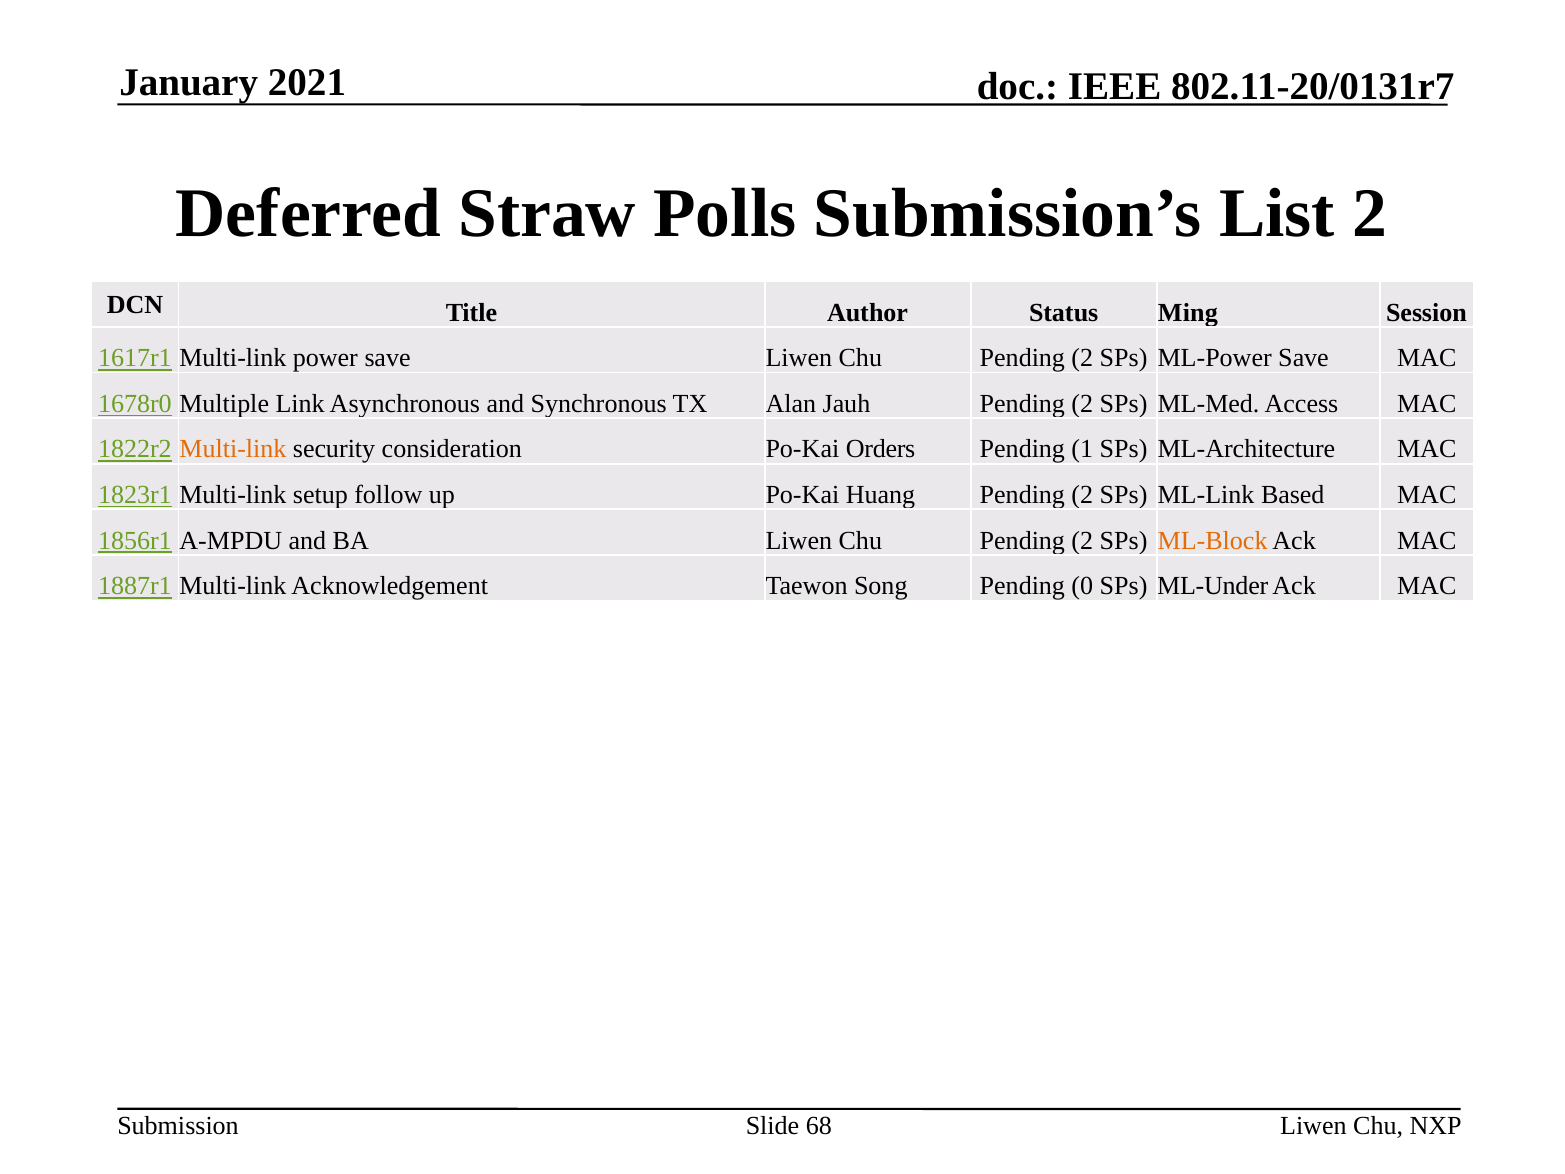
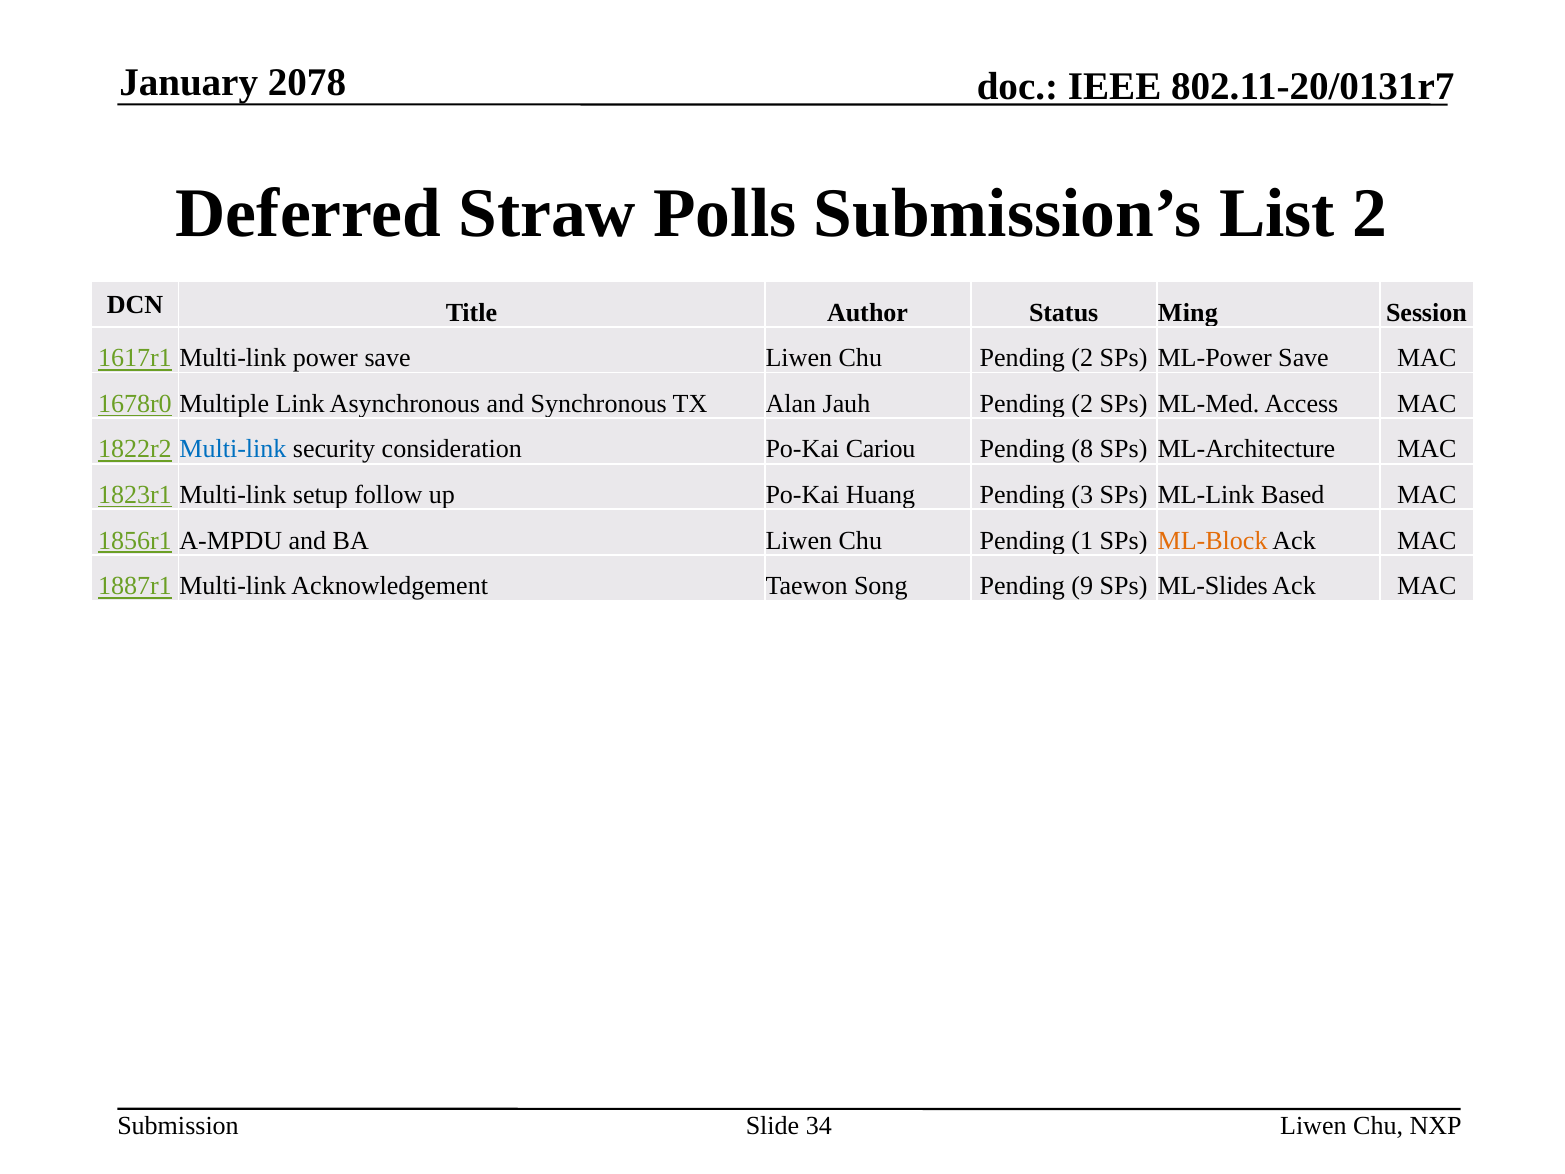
2021: 2021 -> 2078 (307, 83)
Multi-link colour: orange -> blue (233, 449)
Orders: Orders -> Cariou (881, 449)
1: 1 -> 8 (1082, 449)
Huang Pending 2: 2 -> 3 (1082, 495)
2: 2 -> 1 (1082, 540)
0: 0 -> 9 (1082, 586)
ML-Under: ML-Under -> ML-Slides (1213, 586)
68: 68 -> 34 (819, 1126)
